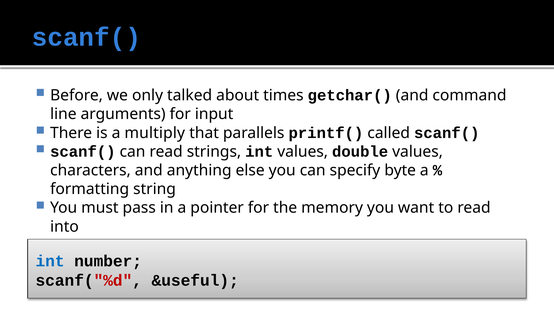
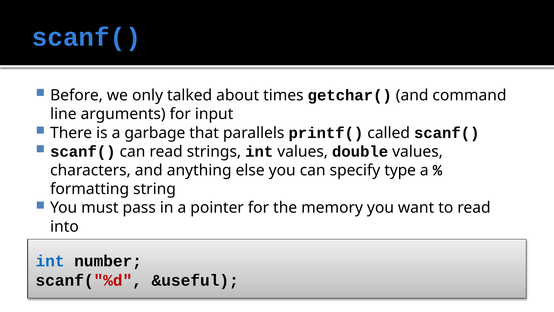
multiply: multiply -> garbage (155, 133)
byte: byte -> type (400, 170)
